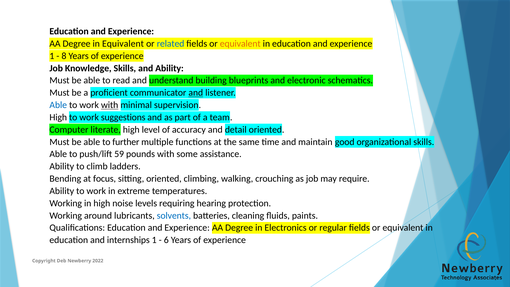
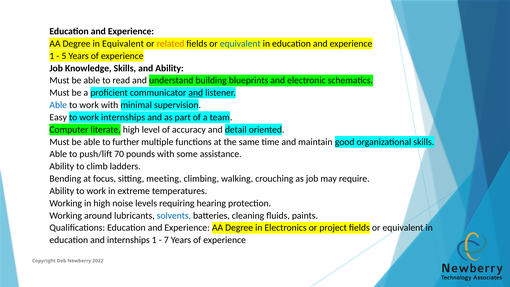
related colour: blue -> orange (171, 44)
equivalent colour: orange -> blue (240, 44)
8: 8 -> 5 (64, 56)
with underline: present -> none (110, 105)
High: High -> Easy (58, 117)
work suggestions: suggestions -> internships (123, 117)
59: 59 -> 70 (119, 154)
sitting oriented: oriented -> meeting (164, 179)
regular: regular -> project (333, 228)
6: 6 -> 7 (166, 240)
